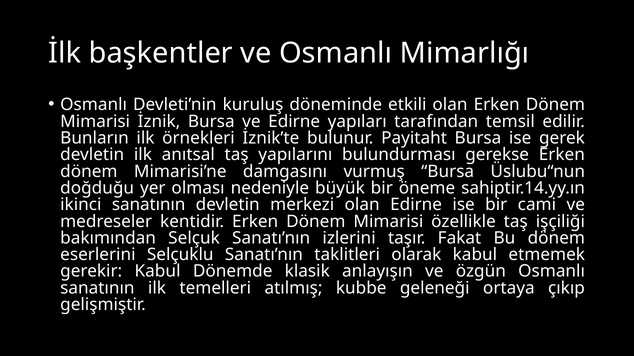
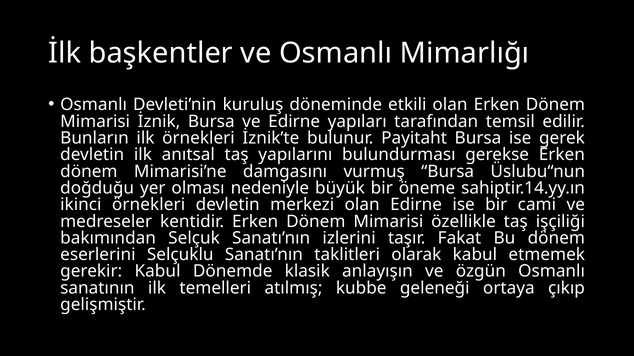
ikinci sanatının: sanatının -> örnekleri (149, 205)
